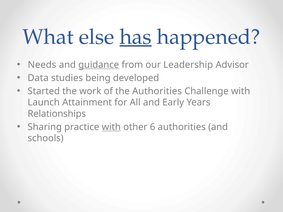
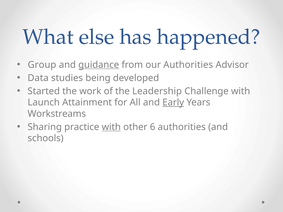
has underline: present -> none (136, 37)
Needs: Needs -> Group (42, 65)
our Leadership: Leadership -> Authorities (188, 65)
the Authorities: Authorities -> Leadership (157, 91)
Early underline: none -> present (173, 103)
Relationships: Relationships -> Workstreams (57, 114)
